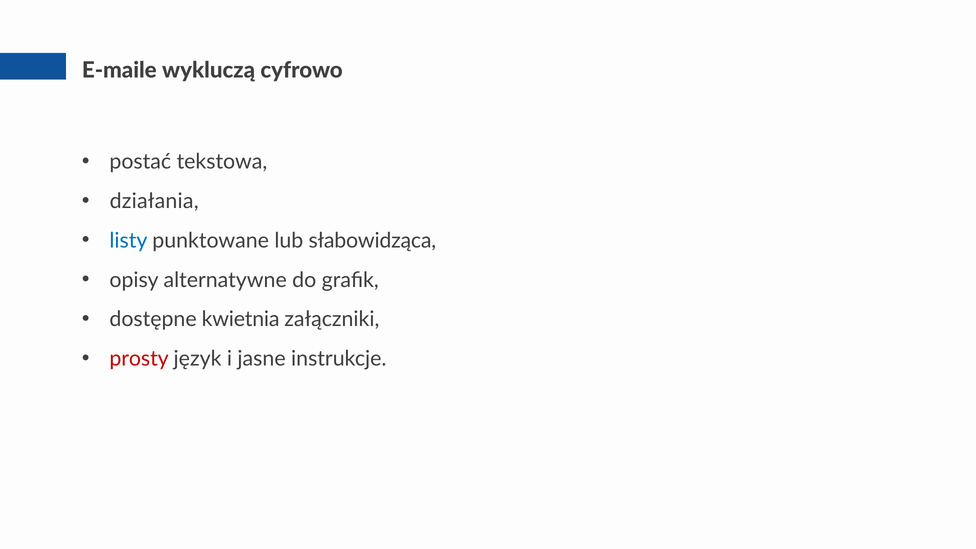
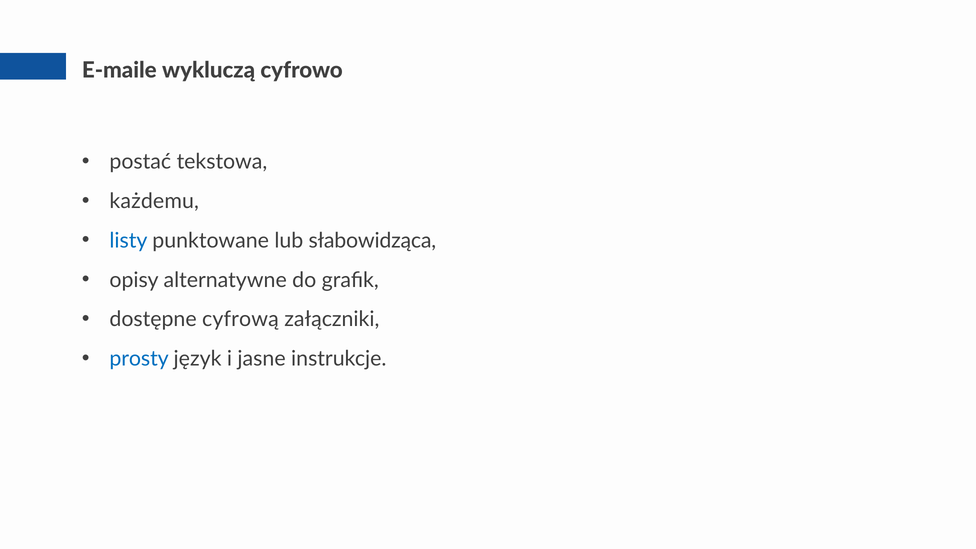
działania: działania -> każdemu (154, 201)
kwietnia: kwietnia -> cyfrową (240, 319)
prosty colour: red -> blue (139, 359)
